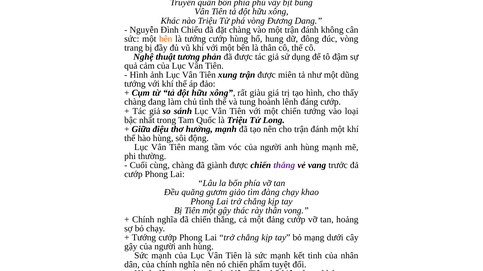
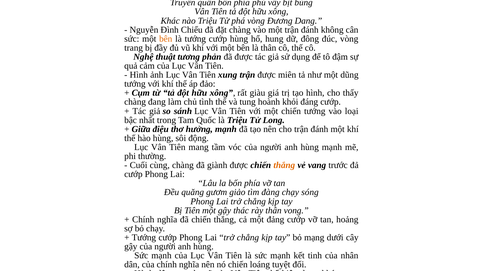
lênh: lênh -> khỏi (290, 102)
thắng colour: purple -> orange (284, 166)
khao: khao -> sóng (310, 193)
phẩm: phẩm -> loáng (260, 265)
